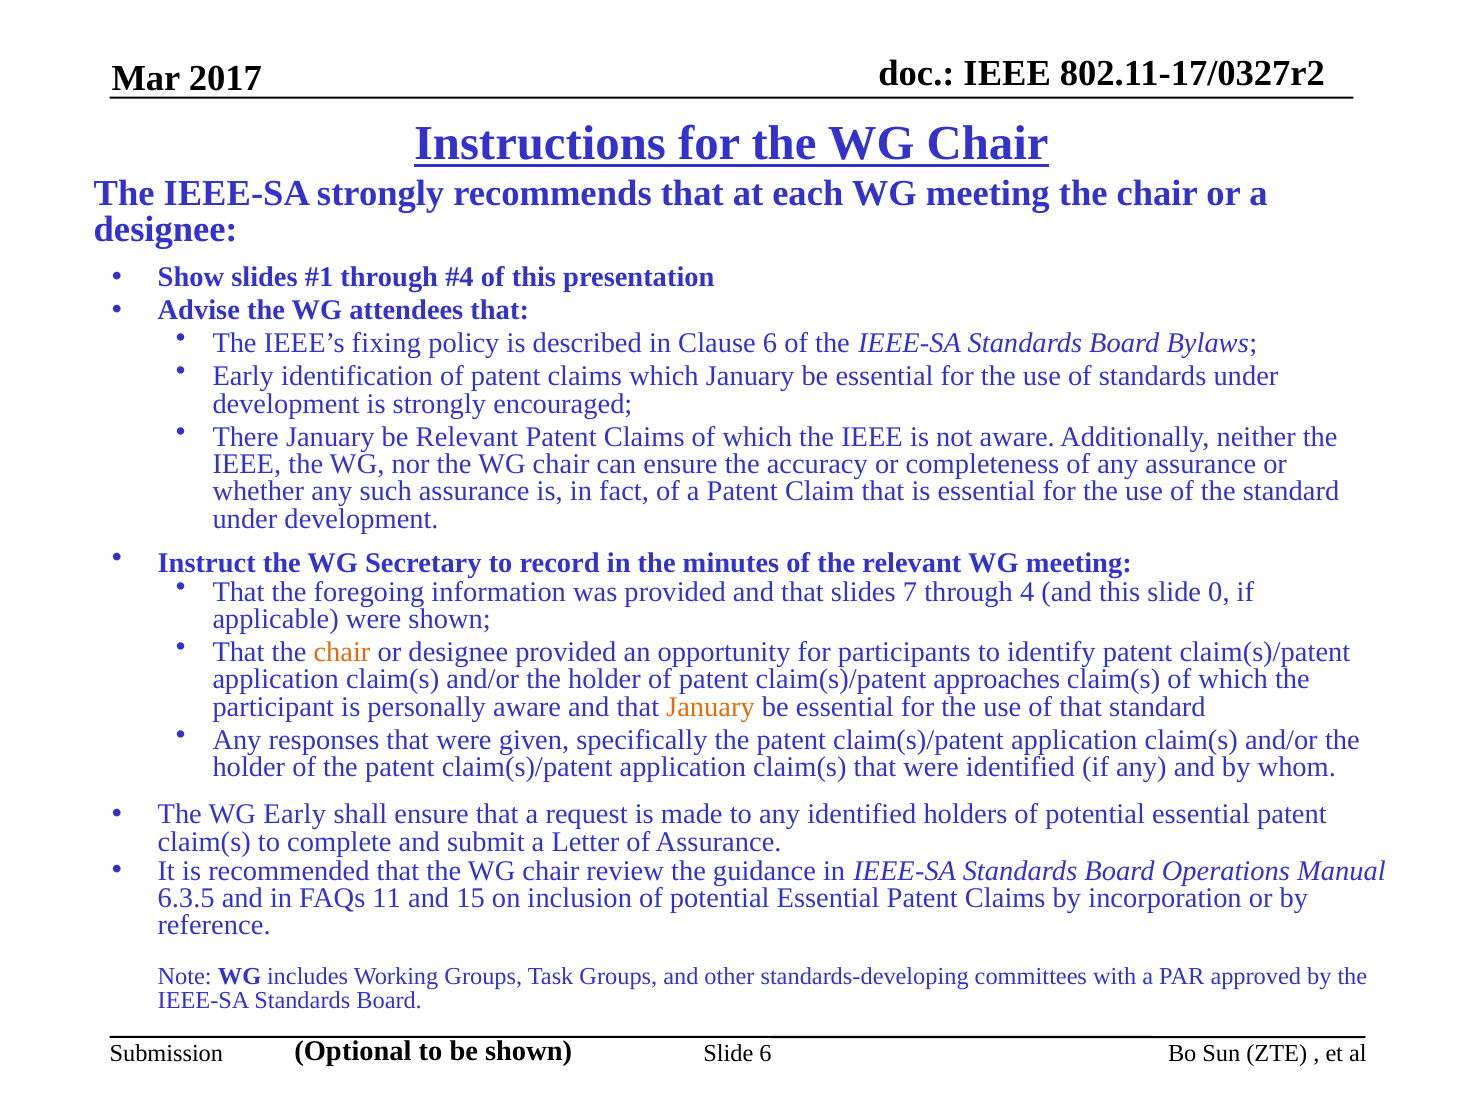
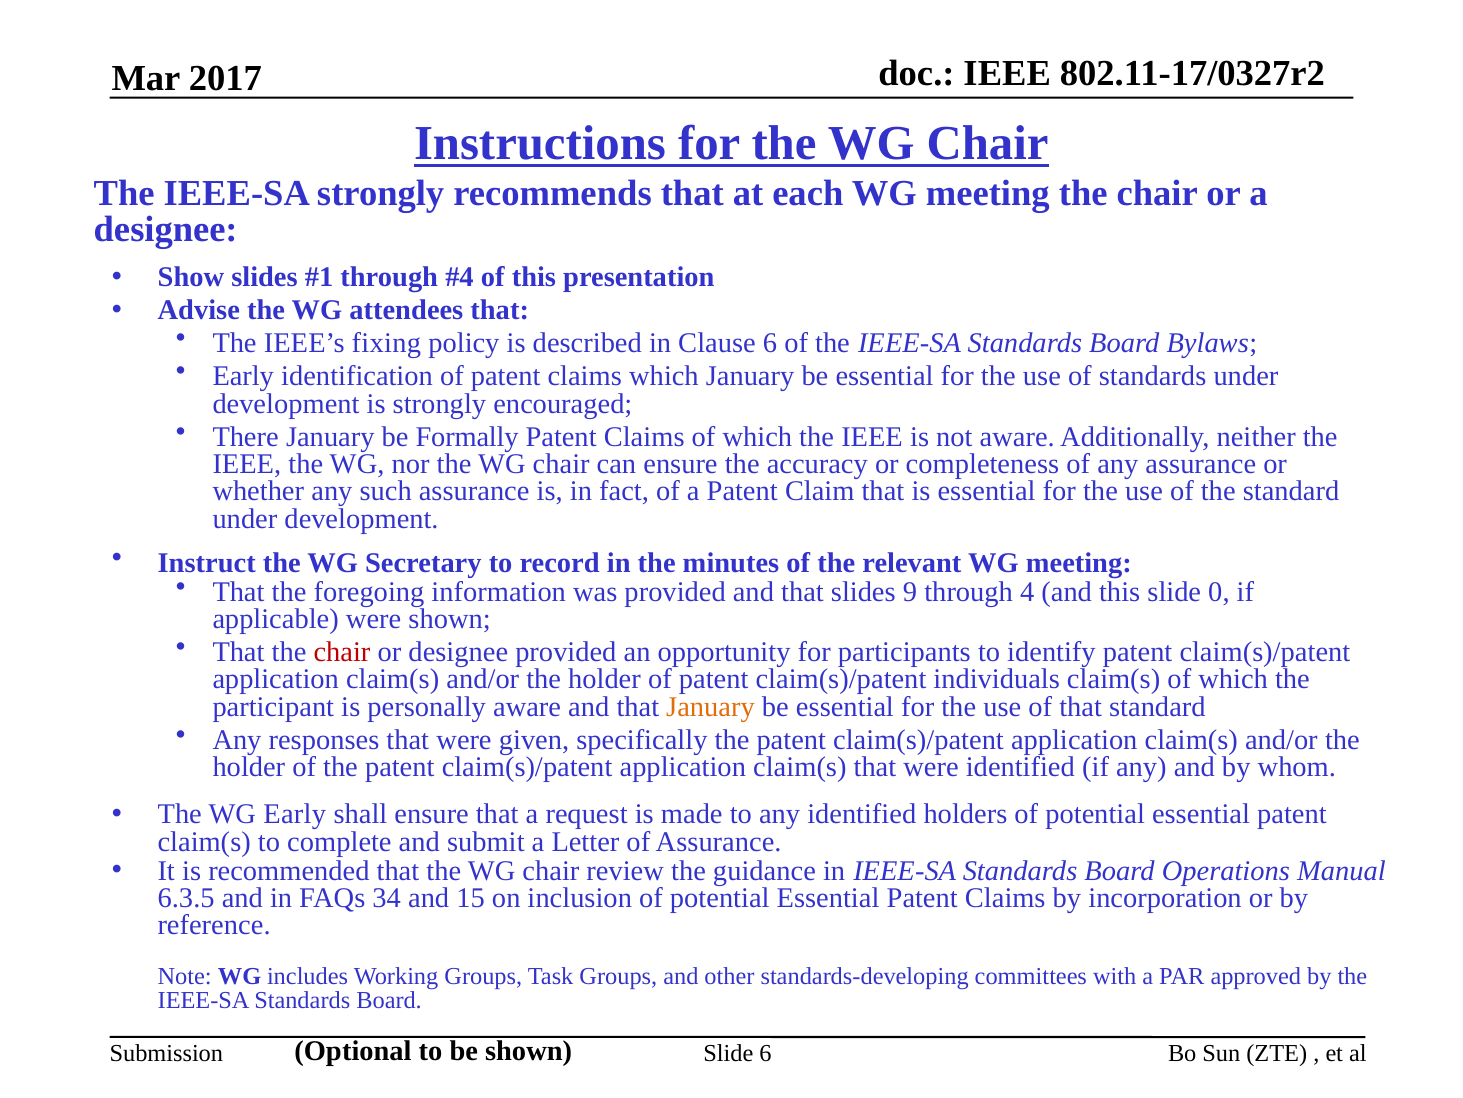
be Relevant: Relevant -> Formally (467, 437)
7: 7 -> 9 (910, 591)
chair colour: orange -> red (342, 652)
approaches: approaches -> individuals (997, 679)
11: 11 -> 34 (387, 897)
